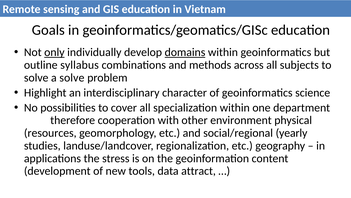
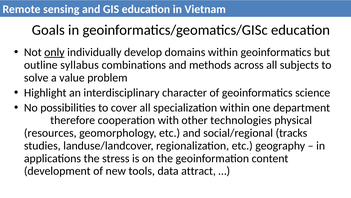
domains underline: present -> none (185, 52)
a solve: solve -> value (72, 77)
environment: environment -> technologies (241, 120)
yearly: yearly -> tracks (291, 133)
